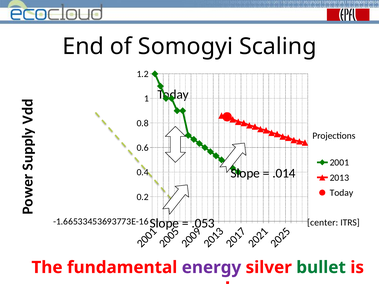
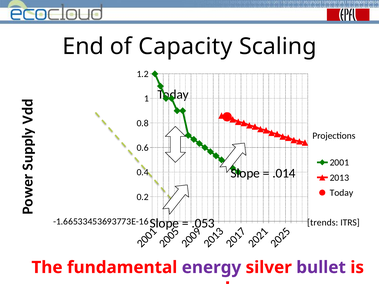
Somogyi: Somogyi -> Capacity (185, 47)
center: center -> trends (323, 223)
bullet colour: green -> purple (321, 268)
